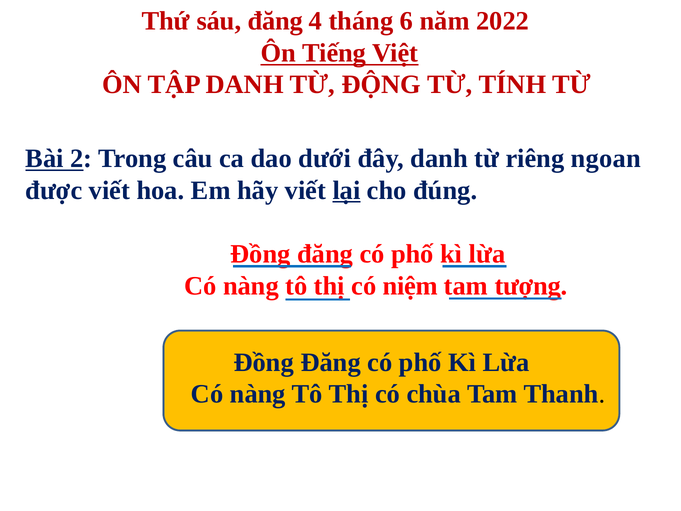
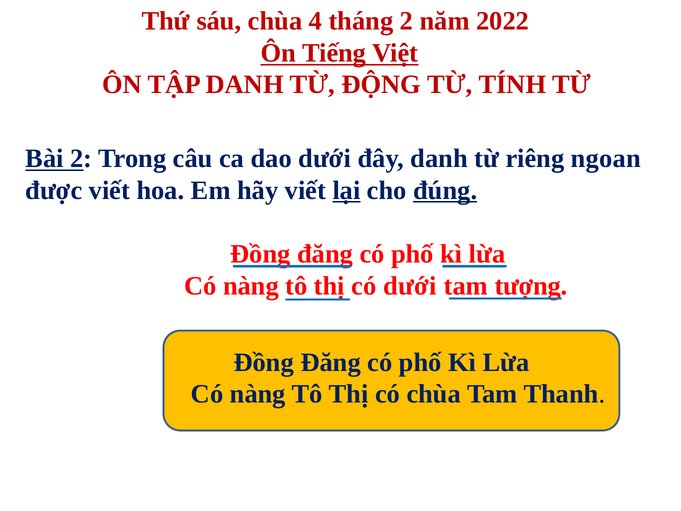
sáu đăng: đăng -> chùa (275, 21)
tháng 6: 6 -> 2 (406, 21)
đúng underline: none -> present (445, 190)
có niệm: niệm -> dưới (410, 286)
